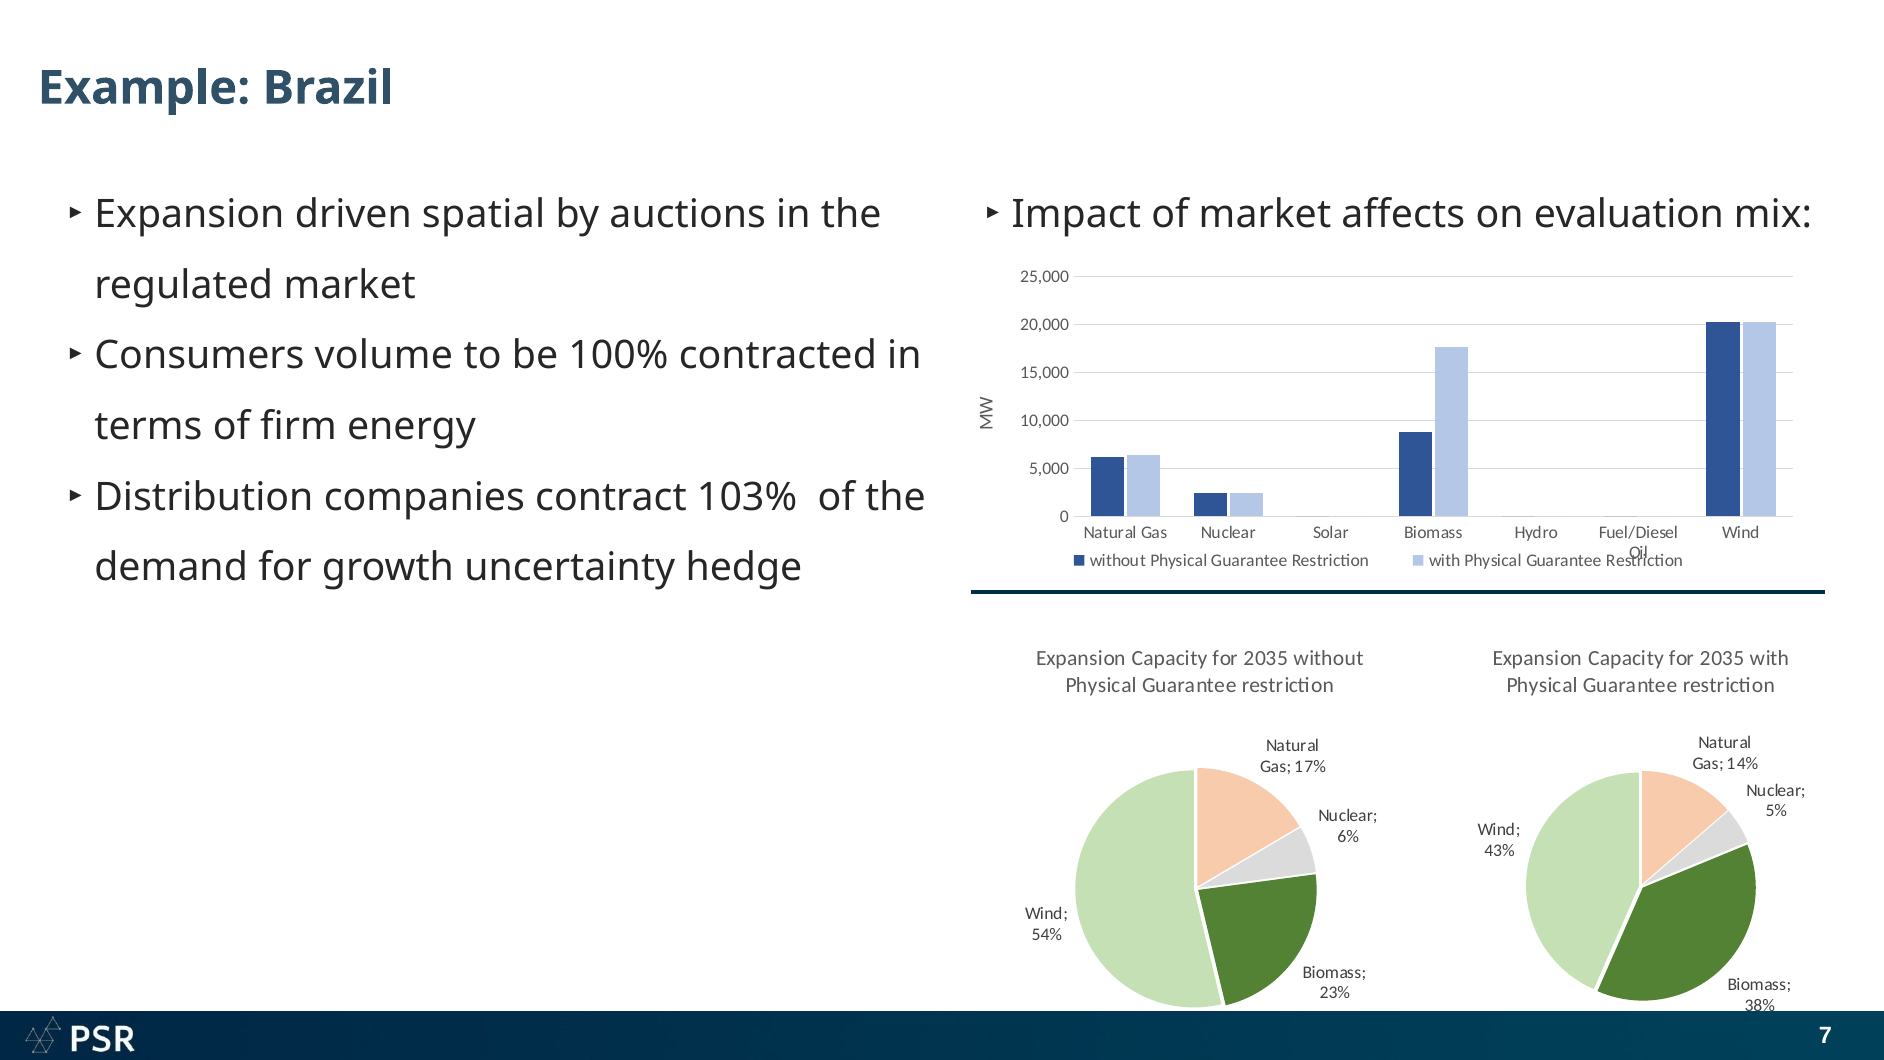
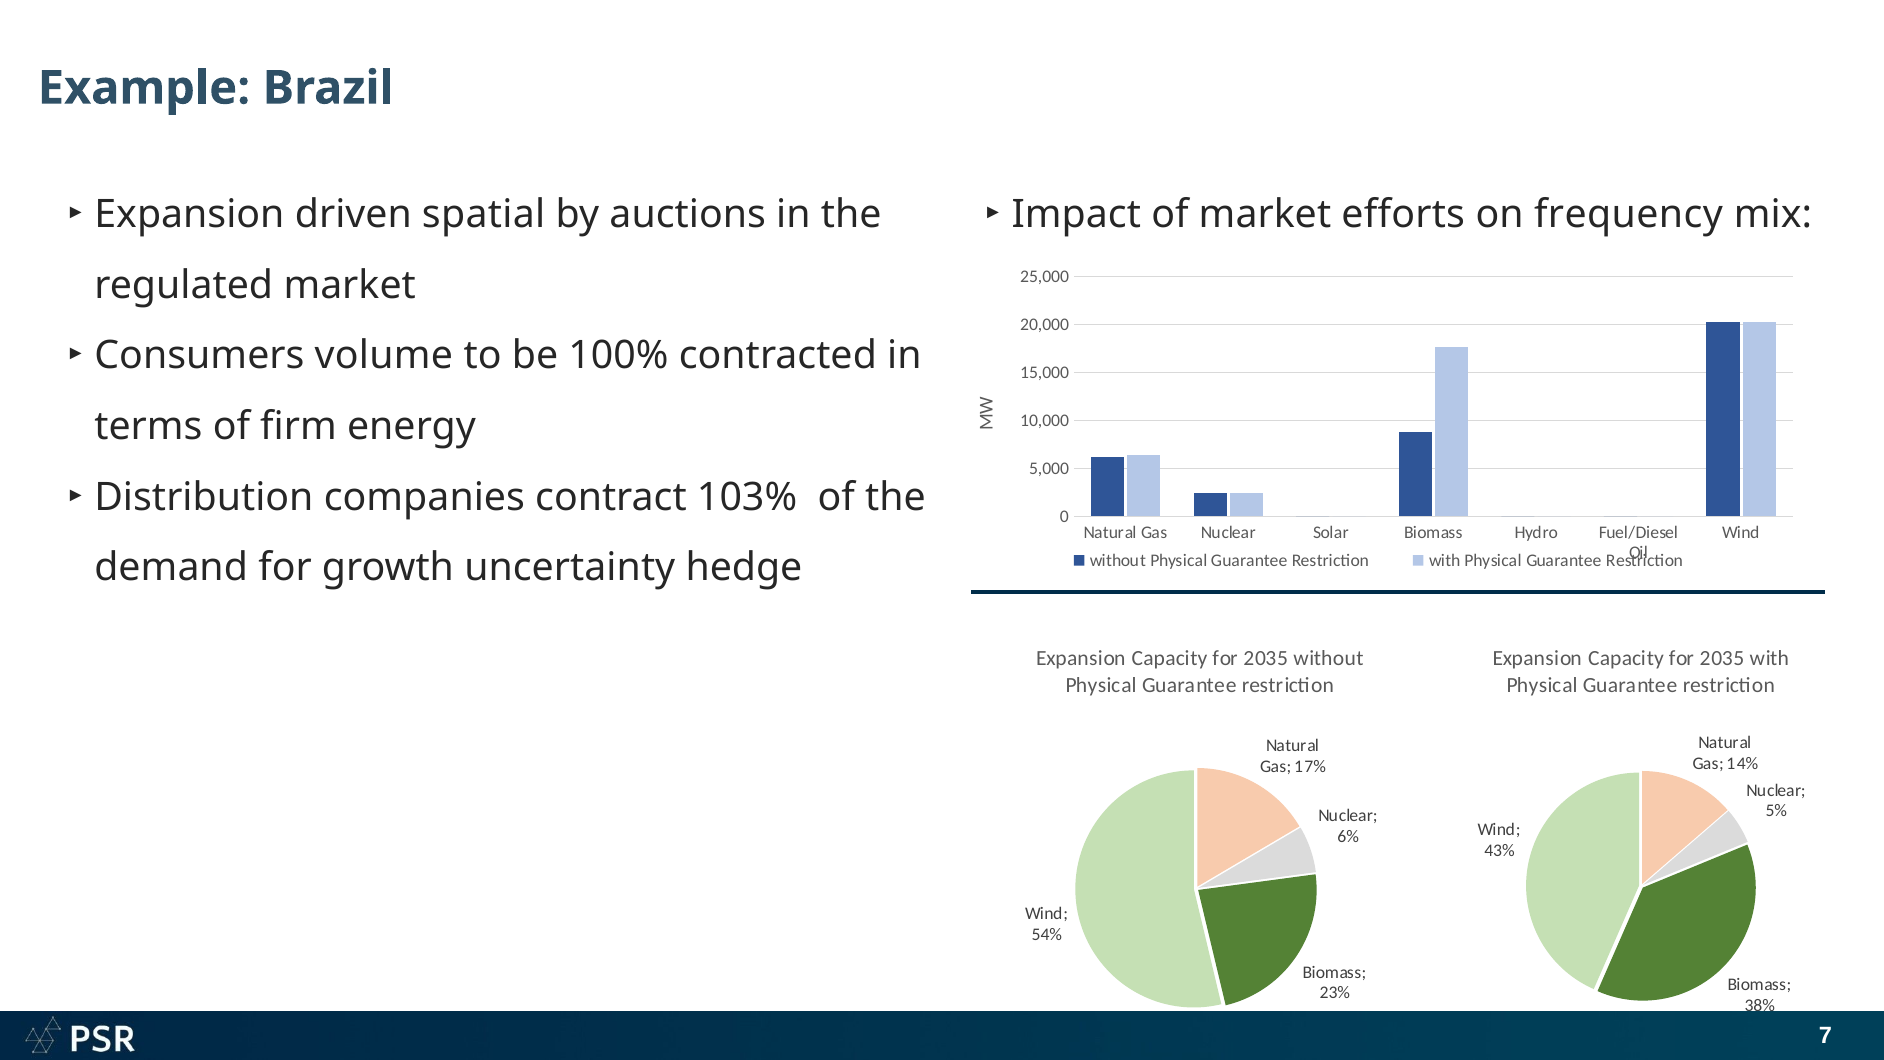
affects: affects -> efforts (1403, 214)
evaluation: evaluation -> frequency (1628, 214)
